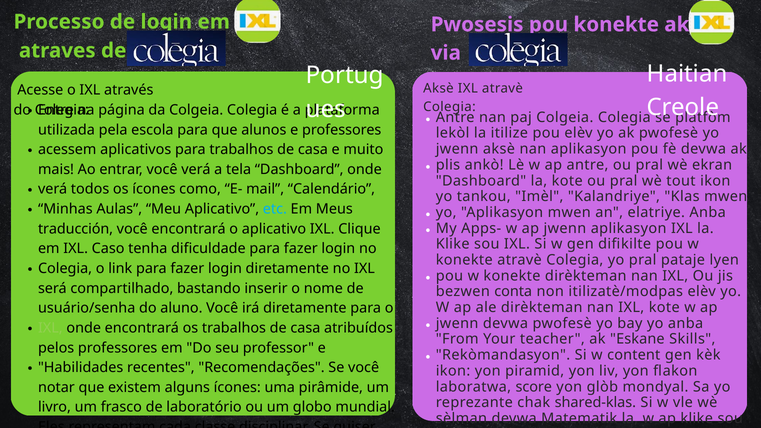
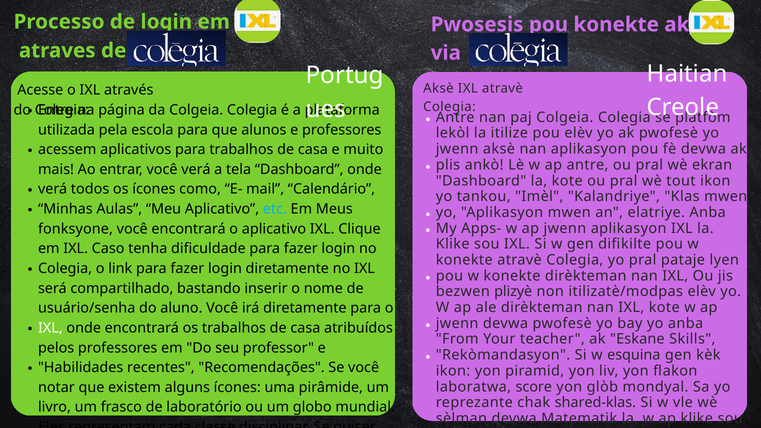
traducción: traducción -> fonksyone (75, 229)
conta: conta -> plizyè (513, 292)
IXL colour: light green -> white (50, 328)
content: content -> esquina (634, 355)
